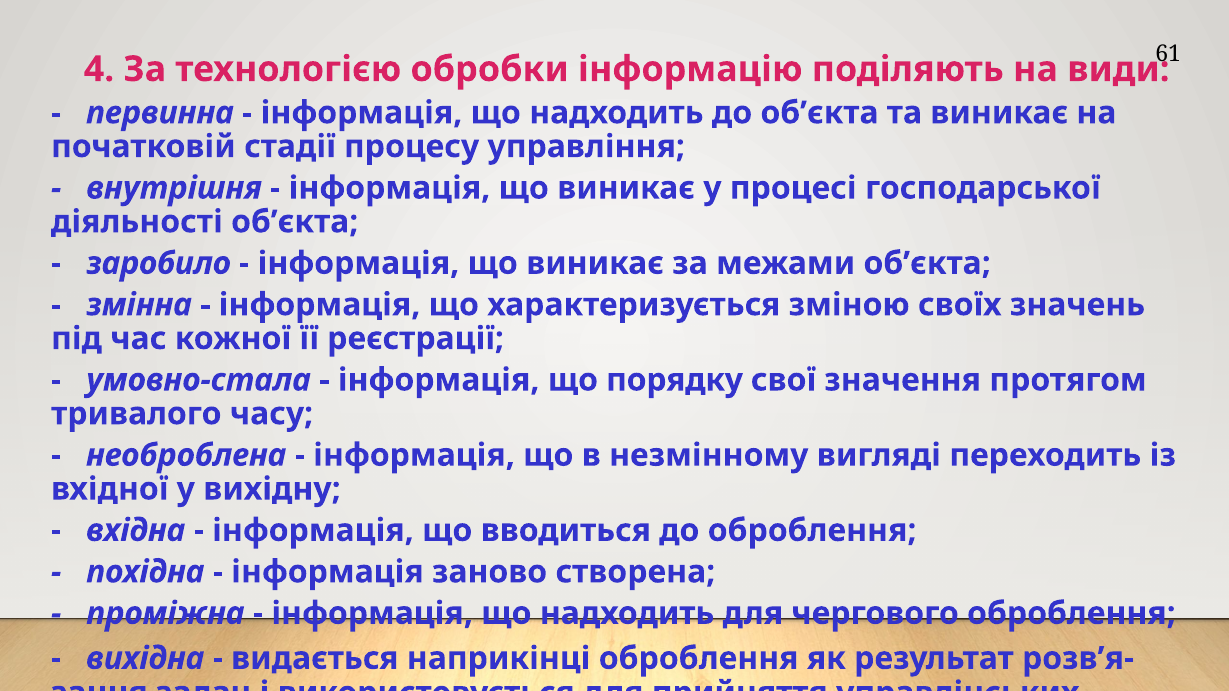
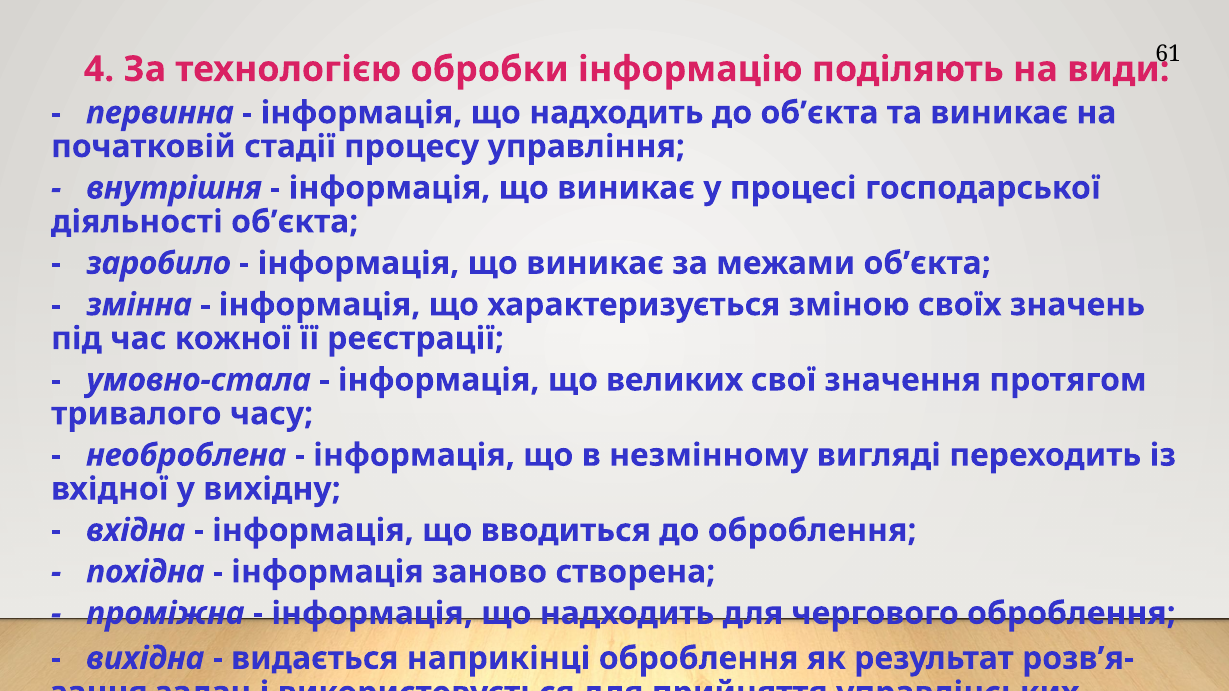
порядку: порядку -> великих (675, 380)
